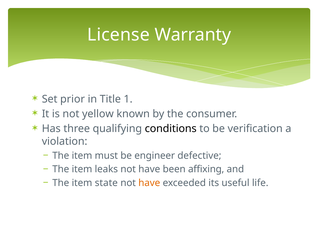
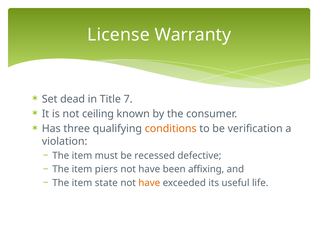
prior: prior -> dead (73, 99)
1: 1 -> 7 (128, 99)
yellow: yellow -> ceiling (98, 114)
conditions colour: black -> orange (171, 128)
engineer: engineer -> recessed (155, 155)
leaks: leaks -> piers (106, 169)
